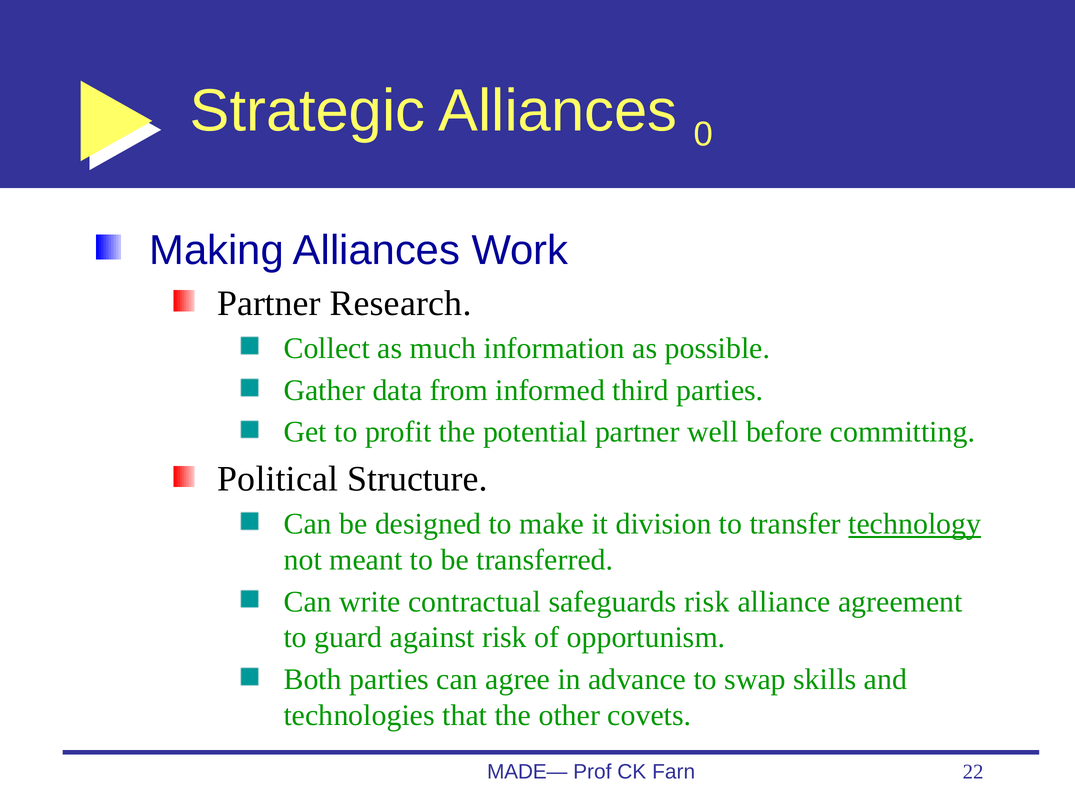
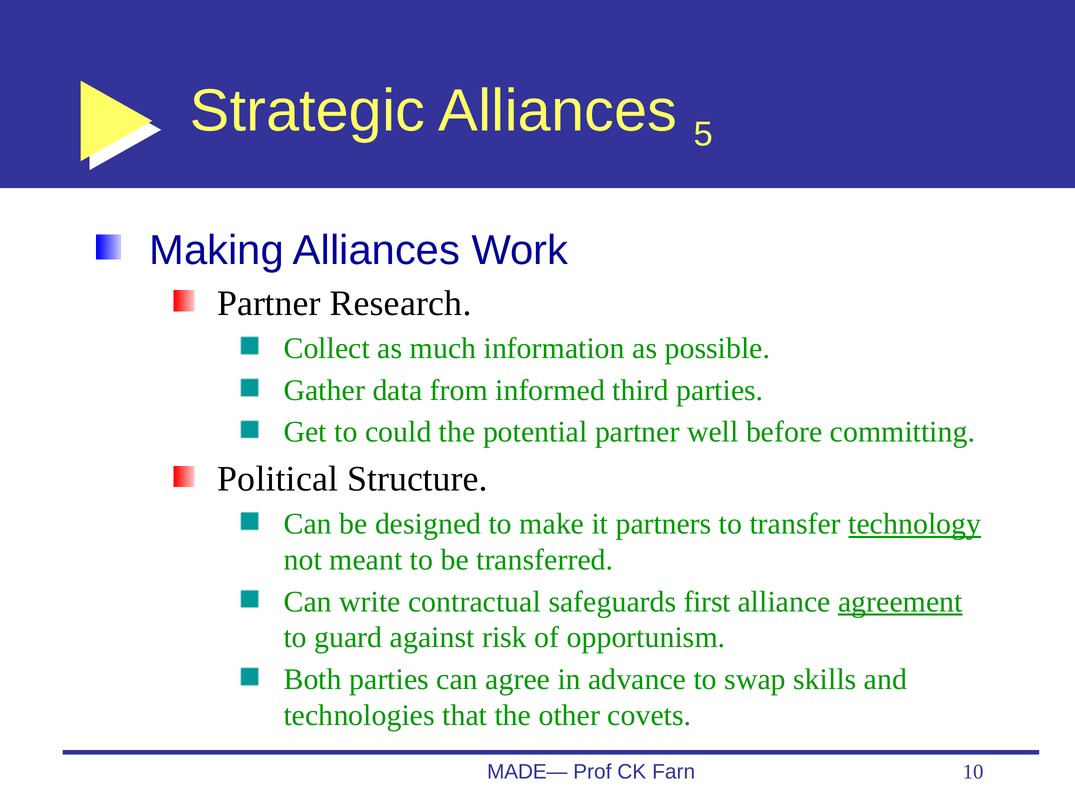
0: 0 -> 5 (703, 134)
profit: profit -> could (398, 432)
division: division -> partners (664, 524)
safeguards risk: risk -> first (707, 602)
agreement underline: none -> present (900, 602)
22: 22 -> 10 (973, 772)
